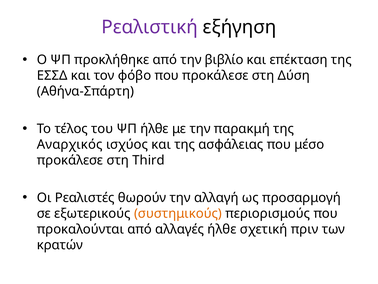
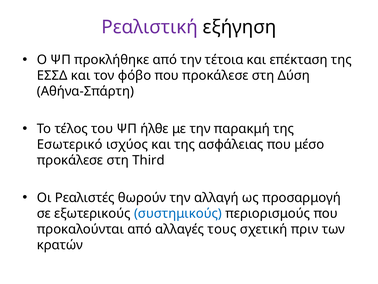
βιβλίο: βιβλίο -> τέτοια (224, 60)
Αναρχικός: Αναρχικός -> Εσωτερικό (70, 144)
συστημικούς colour: orange -> blue (178, 213)
αλλαγές ήλθε: ήλθε -> τους (222, 229)
